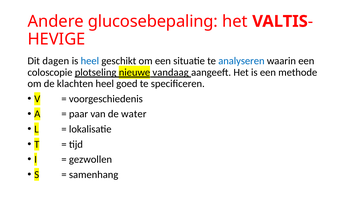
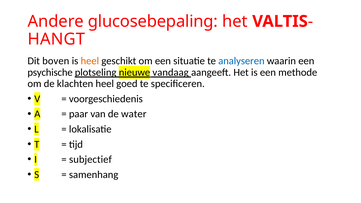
HEVIGE: HEVIGE -> HANGT (56, 39)
dagen: dagen -> boven (56, 61)
heel colour: blue -> orange (90, 61)
coloscopie: coloscopie -> psychische (50, 72)
gezwollen: gezwollen -> subjectief (90, 159)
